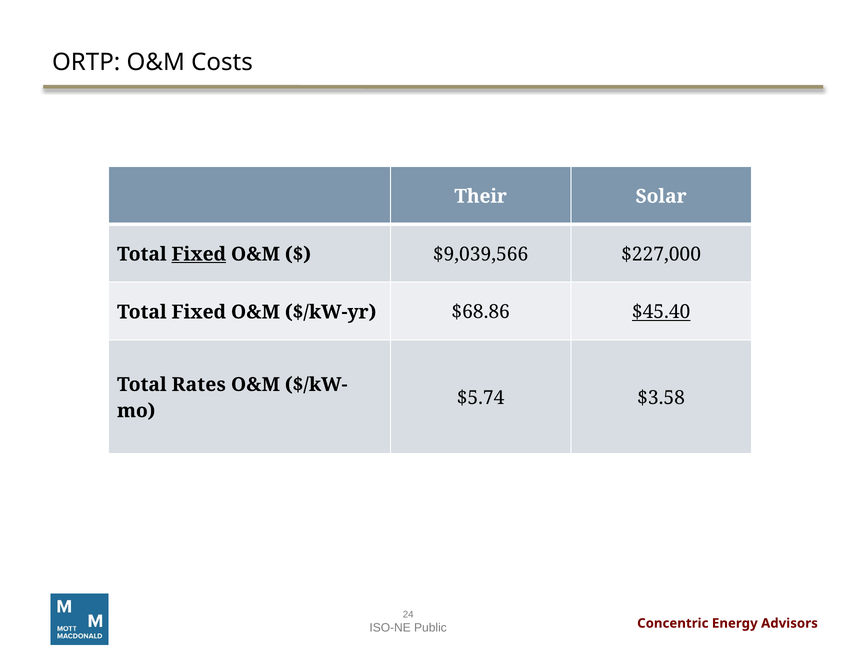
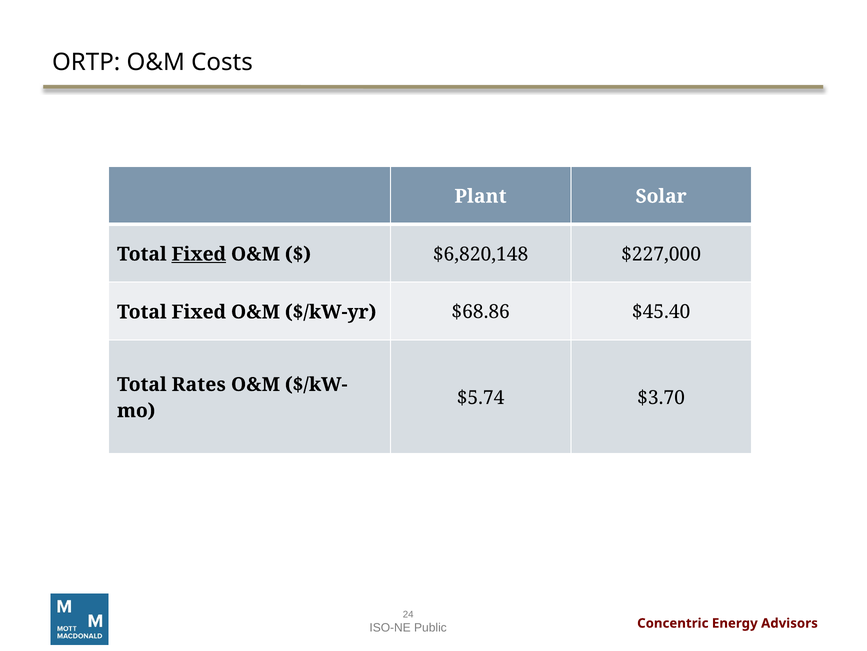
Their: Their -> Plant (481, 196)
$9,039,566: $9,039,566 -> $6,820,148 (481, 254)
$45.40 underline: present -> none (661, 312)
$3.58: $3.58 -> $3.70 (661, 397)
